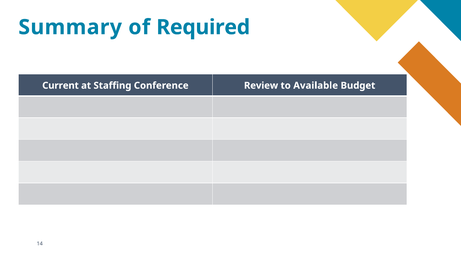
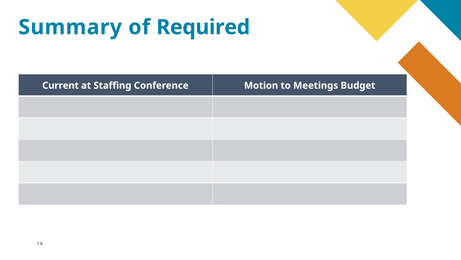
Review: Review -> Motion (261, 85)
Available: Available -> Meetings (316, 85)
